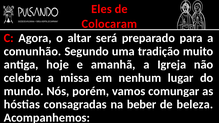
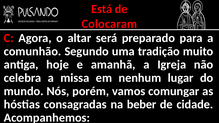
Eles: Eles -> Está (102, 9)
beleza: beleza -> cidade (195, 105)
